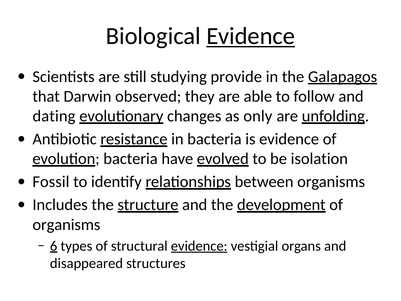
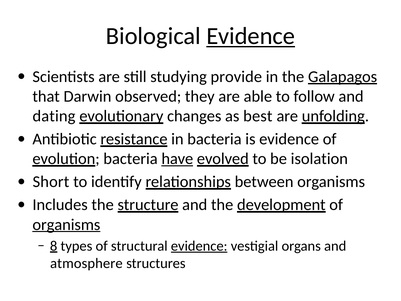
only: only -> best (258, 116)
have underline: none -> present (177, 159)
Fossil: Fossil -> Short (51, 182)
organisms underline: none -> present (66, 224)
6: 6 -> 8 (54, 246)
disappeared: disappeared -> atmosphere (86, 263)
